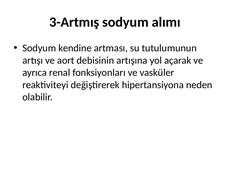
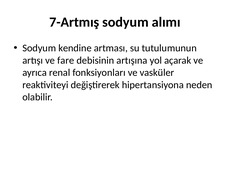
3-Artmış: 3-Artmış -> 7-Artmış (74, 22)
aort: aort -> fare (66, 61)
